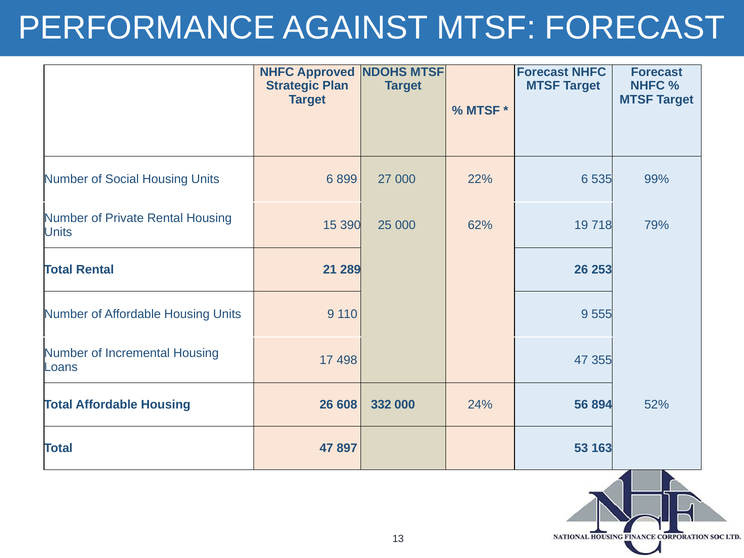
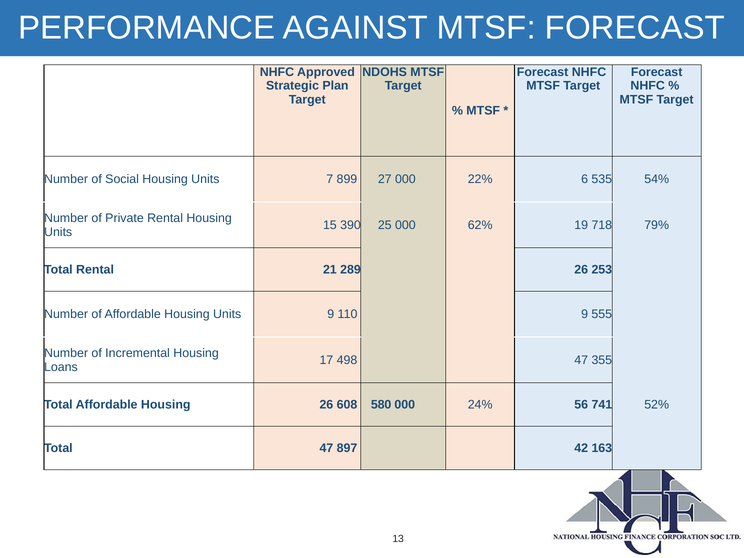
Units 6: 6 -> 7 (330, 179)
99%: 99% -> 54% (657, 179)
332: 332 -> 580 (381, 405)
894: 894 -> 741 (602, 405)
53: 53 -> 42 (581, 448)
